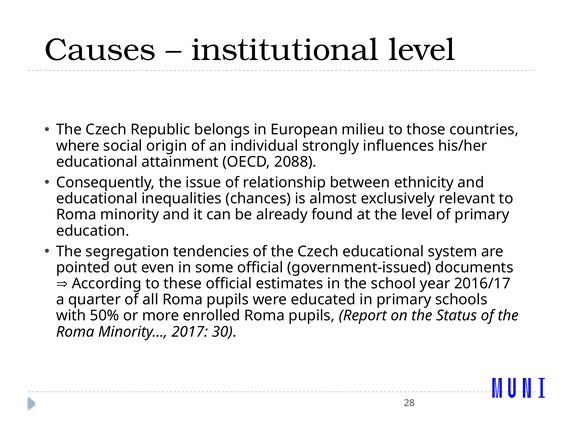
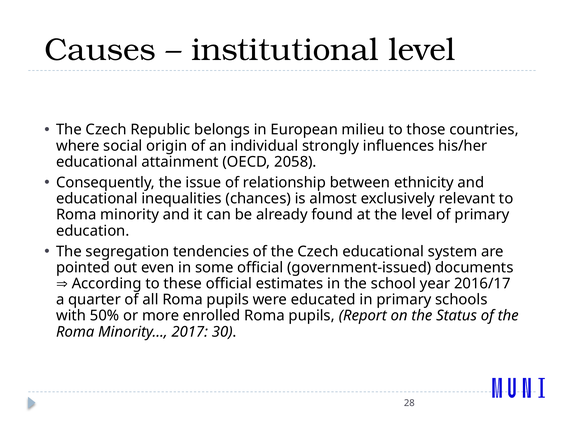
2088: 2088 -> 2058 (295, 162)
